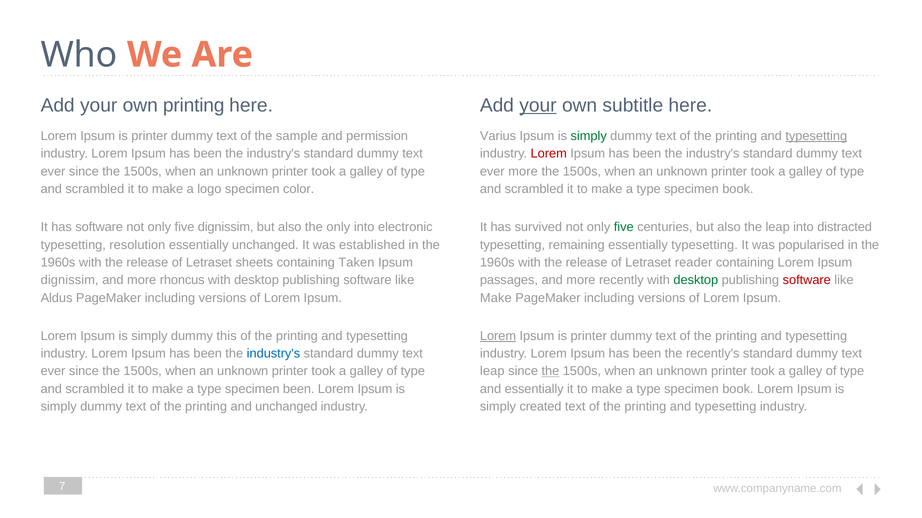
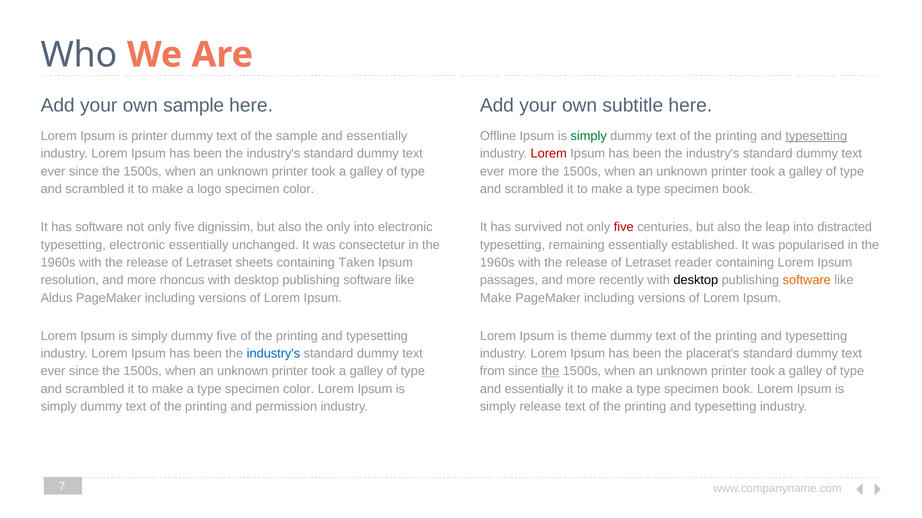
own printing: printing -> sample (194, 106)
your underline: present -> none (538, 106)
permission: permission -> essentially (377, 136)
Varius: Varius -> Offline (498, 136)
five colour: green -> red (624, 227)
typesetting resolution: resolution -> electronic (137, 245)
established: established -> consectetur (372, 245)
essentially typesetting: typesetting -> established (705, 245)
dignissim: dignissim -> resolution (70, 281)
desktop colour: green -> black (696, 281)
software colour: red -> orange (807, 281)
dummy this: this -> five (227, 336)
Lorem underline: present -> none (498, 336)
printer: printer -> theme (589, 336)
recently's: recently's -> placerat's (713, 354)
leap: leap -> from (492, 372)
type specimen been: been -> color (299, 389)
and unchanged: unchanged -> permission (286, 407)
simply created: created -> release (540, 407)
